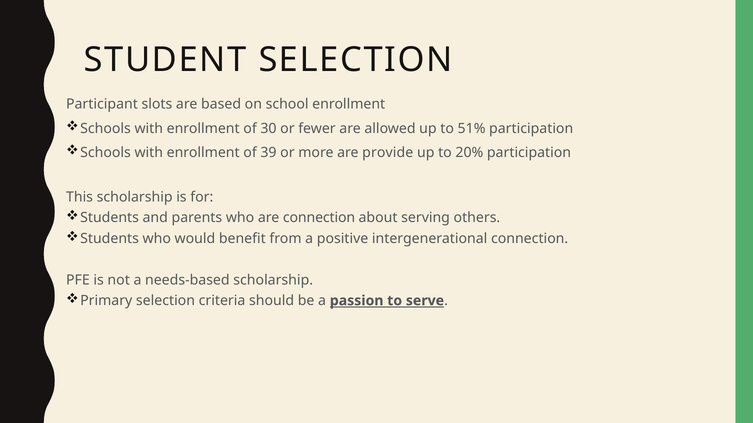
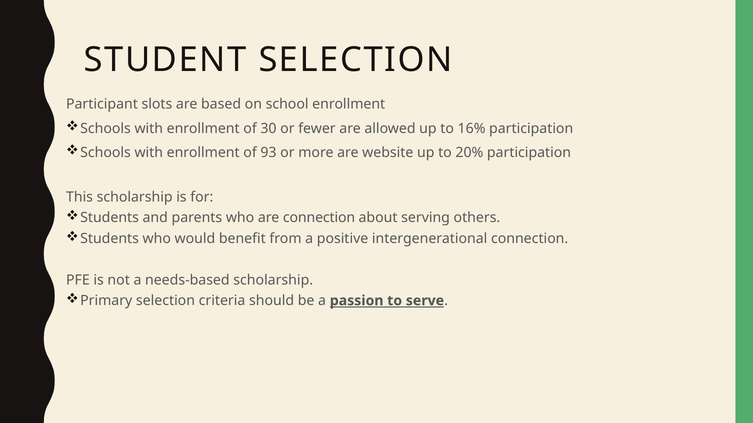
51%: 51% -> 16% (472, 129)
39: 39 -> 93 (269, 153)
provide: provide -> website (388, 153)
